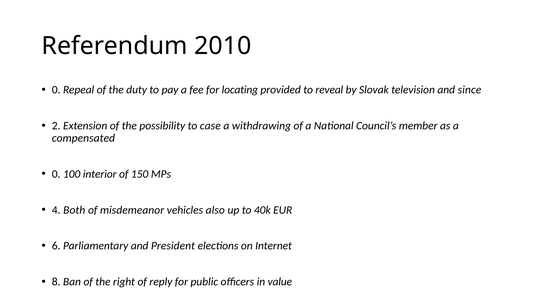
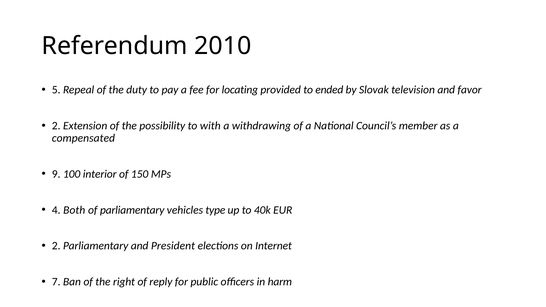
0: 0 -> 5 (56, 90)
reveal: reveal -> ended (329, 90)
since: since -> favor (470, 90)
case: case -> with (210, 126)
0: 0 -> 9 (56, 174)
of misdemeanor: misdemeanor -> parliamentary (132, 210)
also: also -> type (215, 210)
6: 6 -> 2 (56, 246)
8: 8 -> 7 (56, 282)
value: value -> harm (280, 282)
